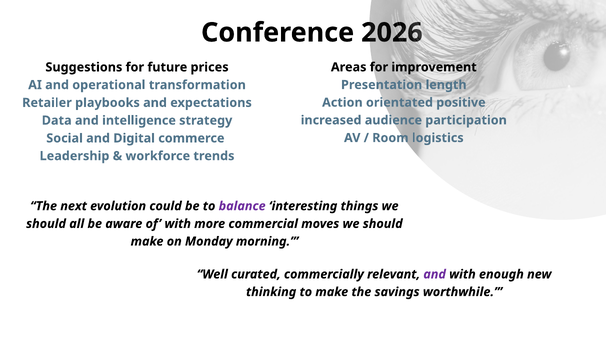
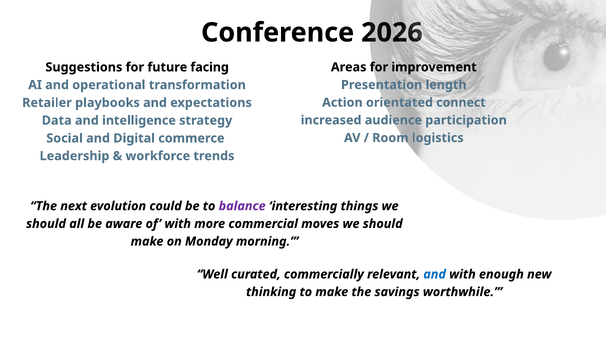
prices: prices -> facing (210, 67)
positive: positive -> connect (461, 102)
and colour: purple -> blue (435, 274)
